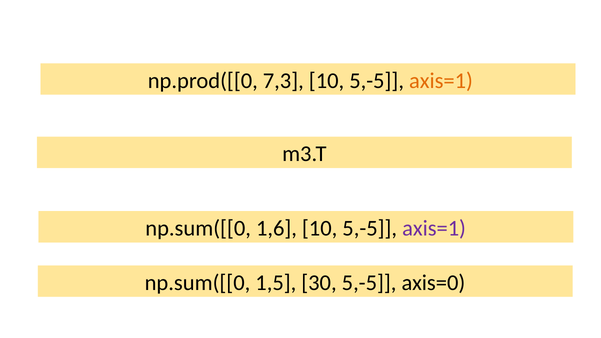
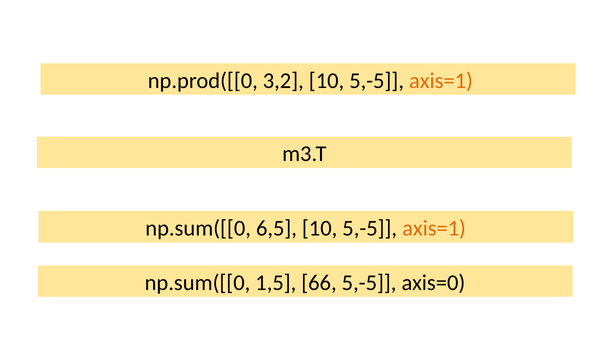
7,3: 7,3 -> 3,2 (283, 81)
1,6: 1,6 -> 6,5 (276, 228)
axis=1 colour: purple -> orange (434, 228)
30: 30 -> 66 (319, 283)
